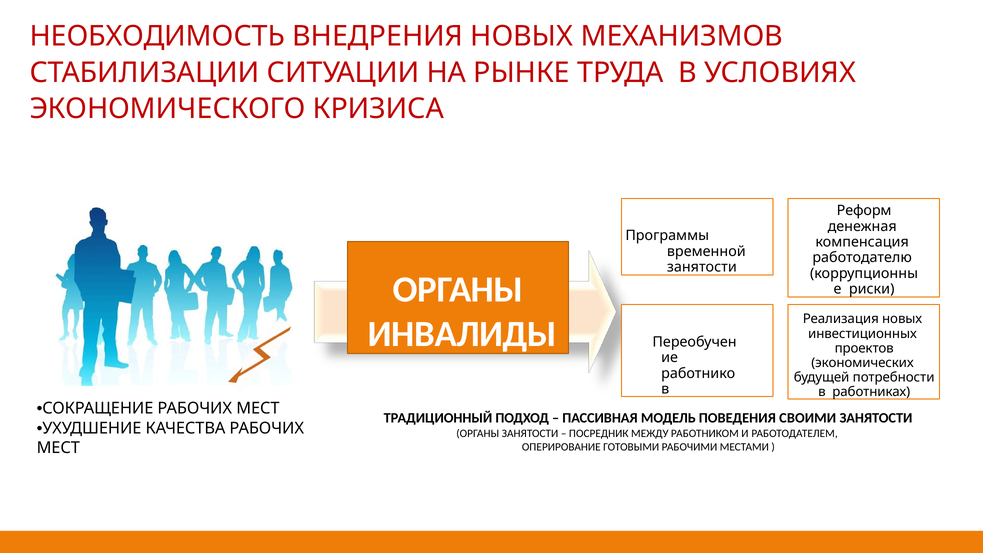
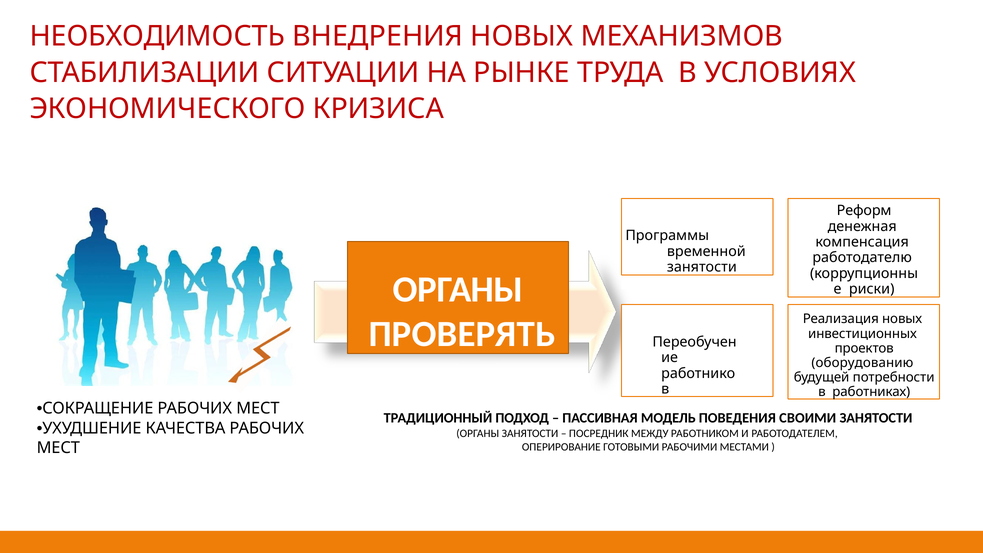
ИНВАЛИДЫ: ИНВАЛИДЫ -> ПРОВЕРЯТЬ (462, 334)
экономических: экономических -> оборудованию (862, 363)
